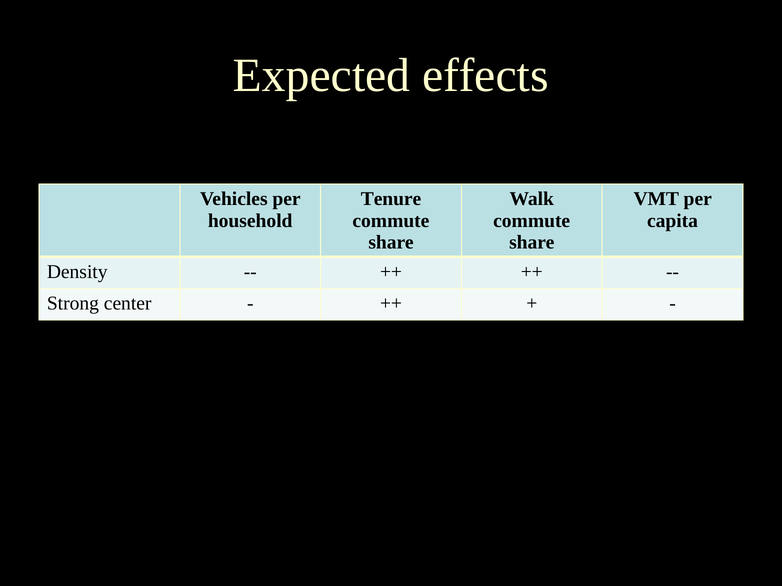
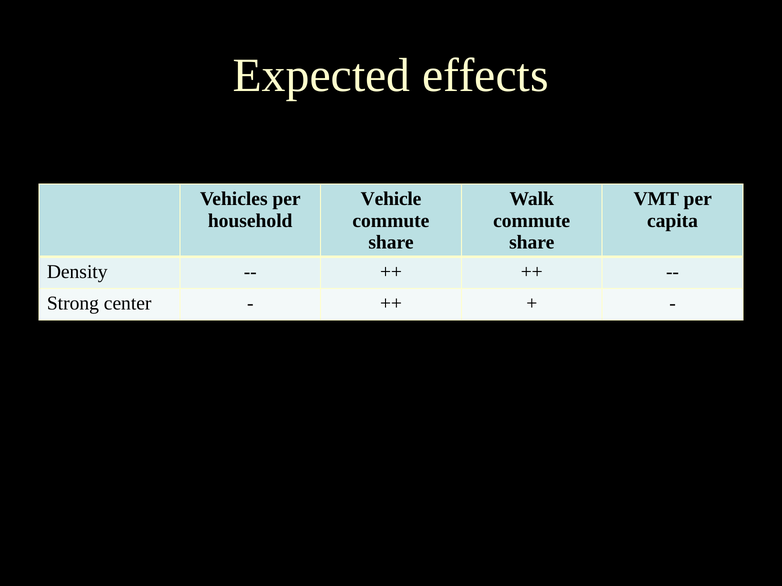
Tenure: Tenure -> Vehicle (391, 199)
